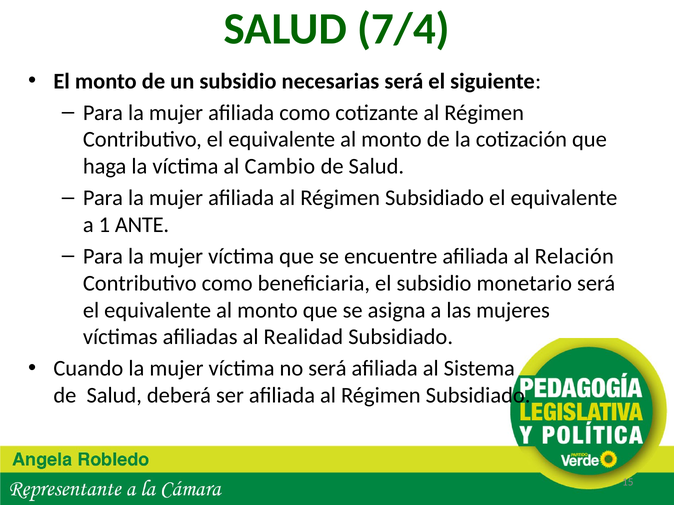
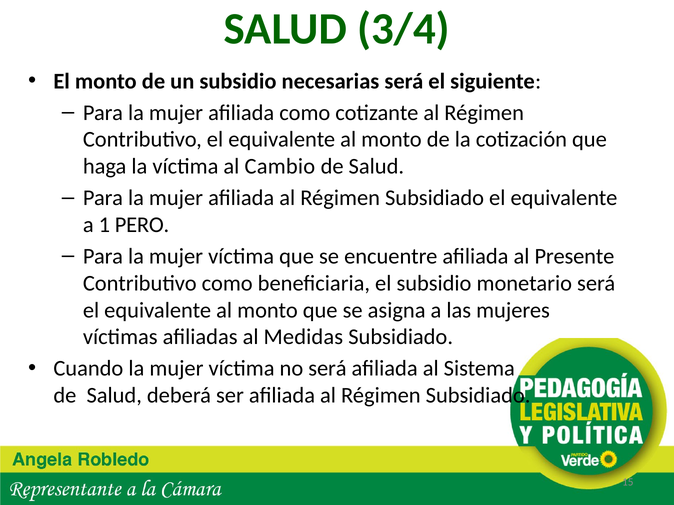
7/4: 7/4 -> 3/4 (404, 29)
ANTE: ANTE -> PERO (142, 225)
Relación: Relación -> Presente (574, 256)
Realidad: Realidad -> Medidas (303, 337)
